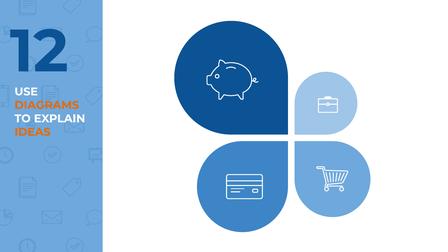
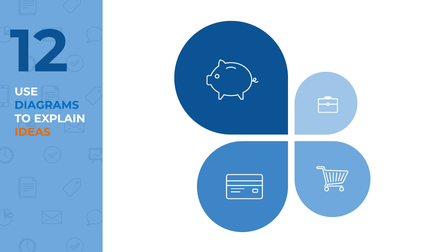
DIAGRAMS colour: orange -> blue (47, 105)
